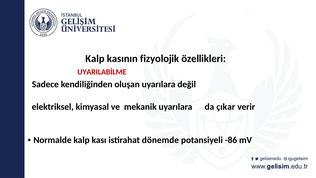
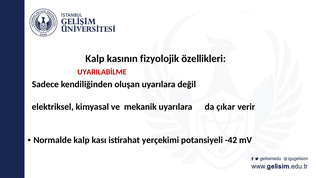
dönemde: dönemde -> yerçekimi (160, 140)
-86: -86 -> -42 (231, 140)
